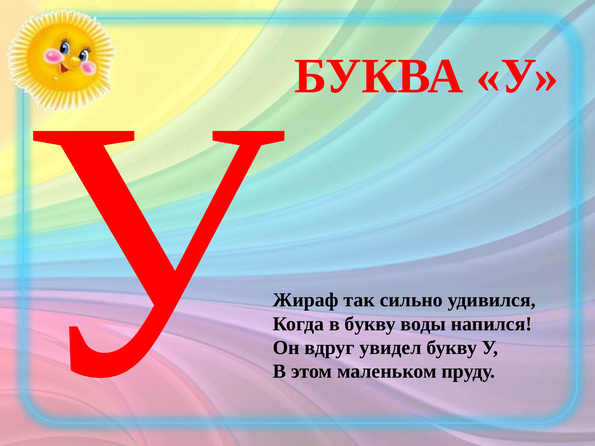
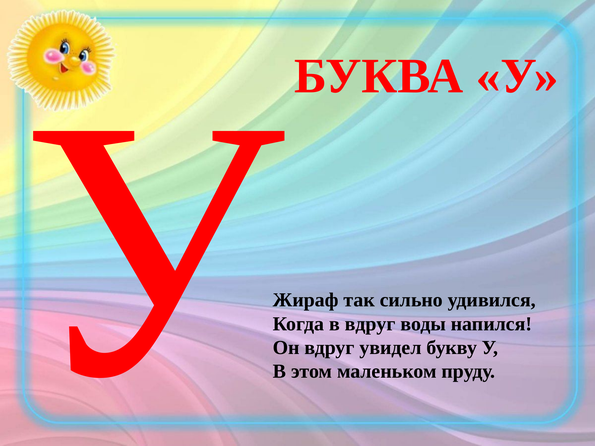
в букву: букву -> вдруг (370, 324)
